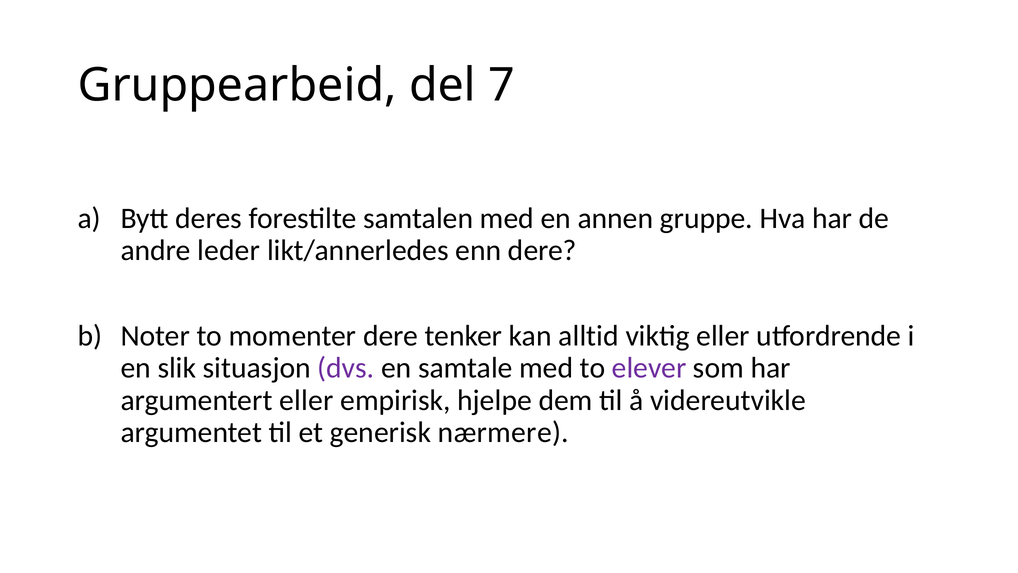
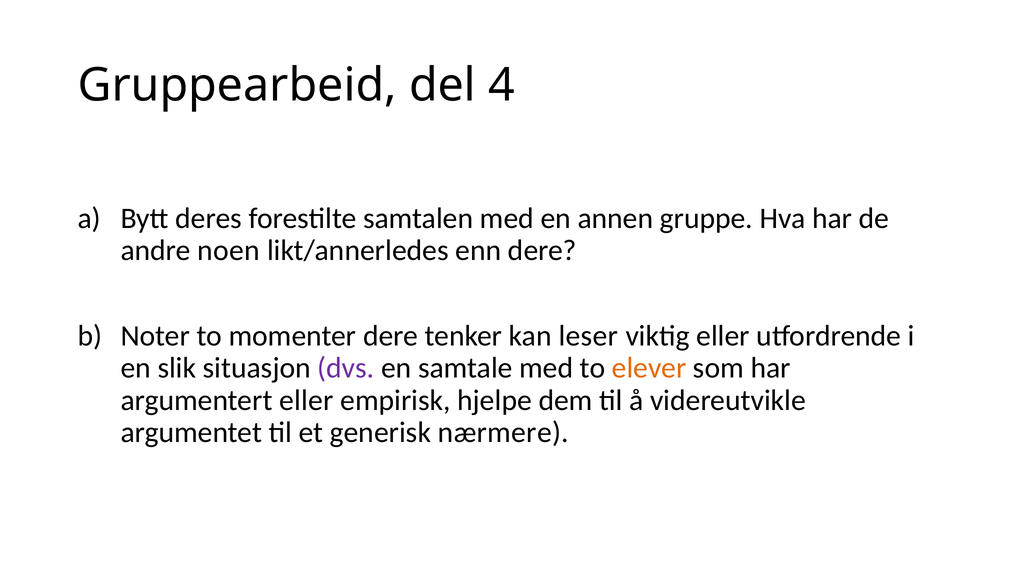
7: 7 -> 4 (502, 86)
leder: leder -> noen (229, 250)
alltid: alltid -> leser (588, 336)
elever colour: purple -> orange (649, 368)
